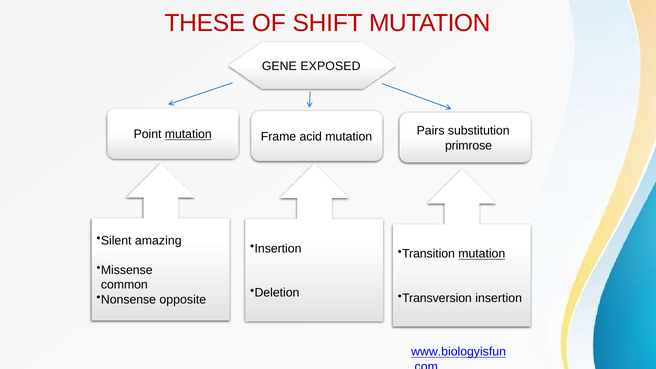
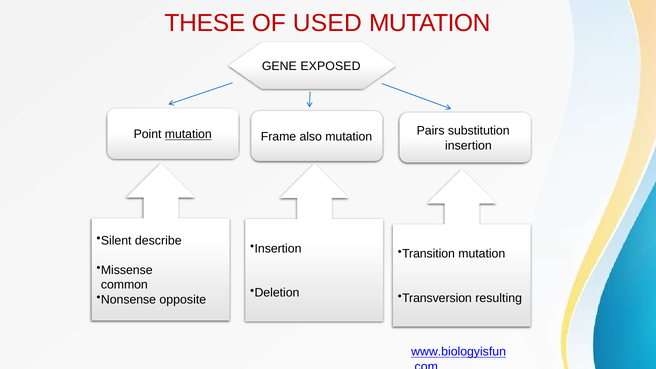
SHIFT: SHIFT -> USED (327, 23)
acid: acid -> also (311, 137)
primrose: primrose -> insertion (468, 145)
amazing: amazing -> describe (158, 240)
mutation underline: present -> none (482, 254)
Transversion insertion: insertion -> resulting (499, 298)
